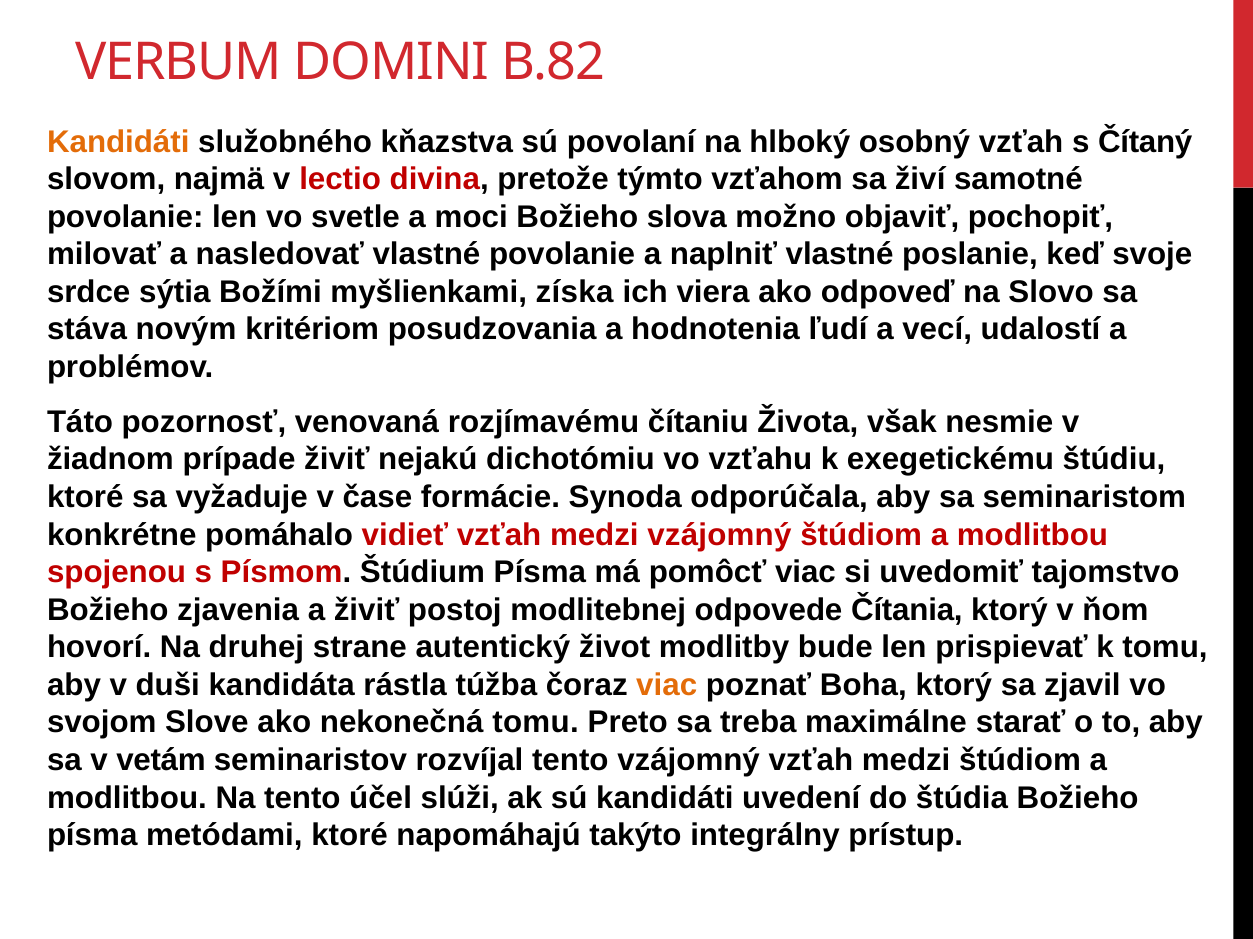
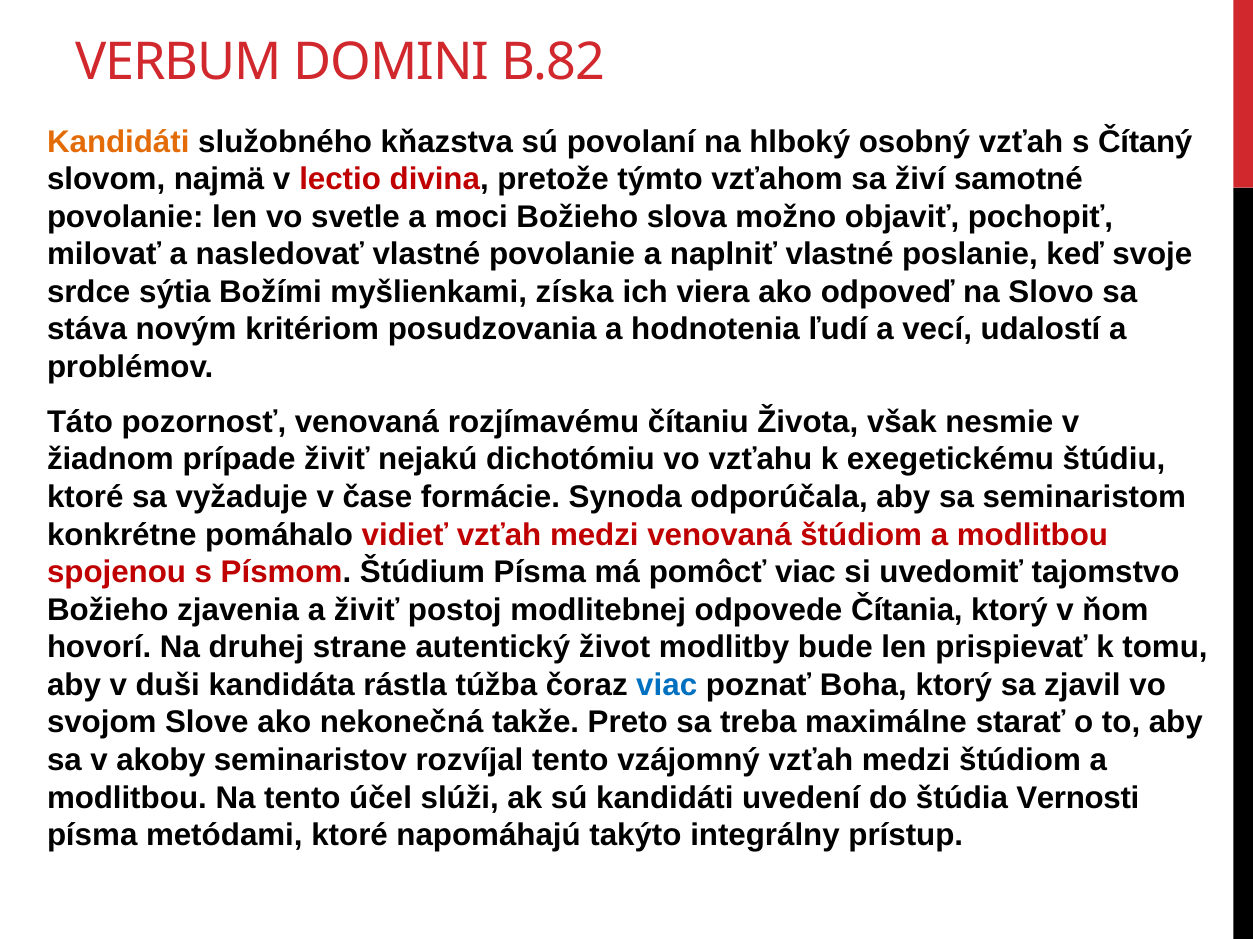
medzi vzájomný: vzájomný -> venovaná (719, 535)
viac colour: orange -> blue (667, 686)
nekonečná tomu: tomu -> takže (536, 723)
vetám: vetám -> akoby (161, 761)
štúdia Božieho: Božieho -> Vernosti (1078, 798)
